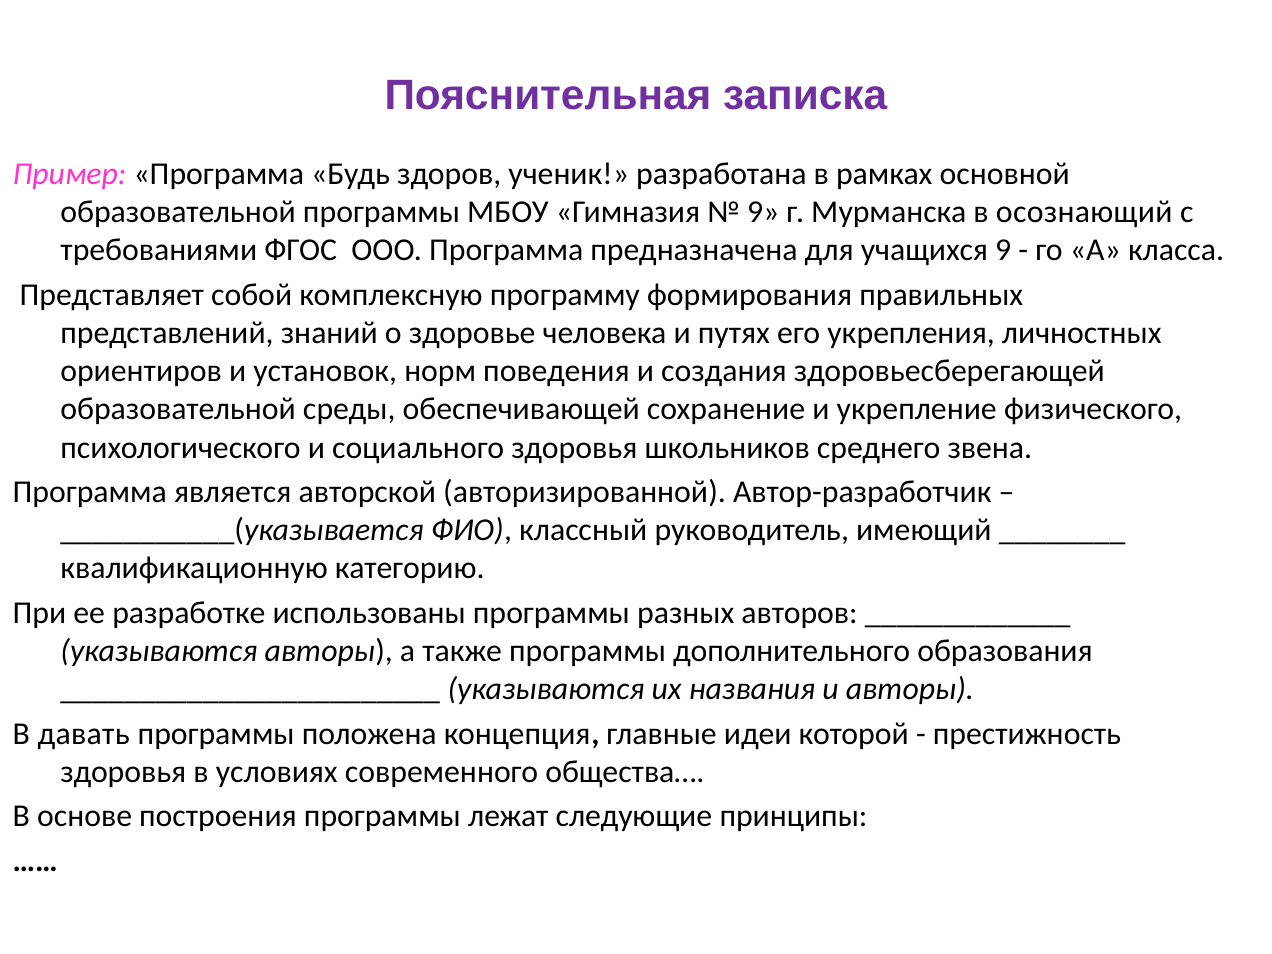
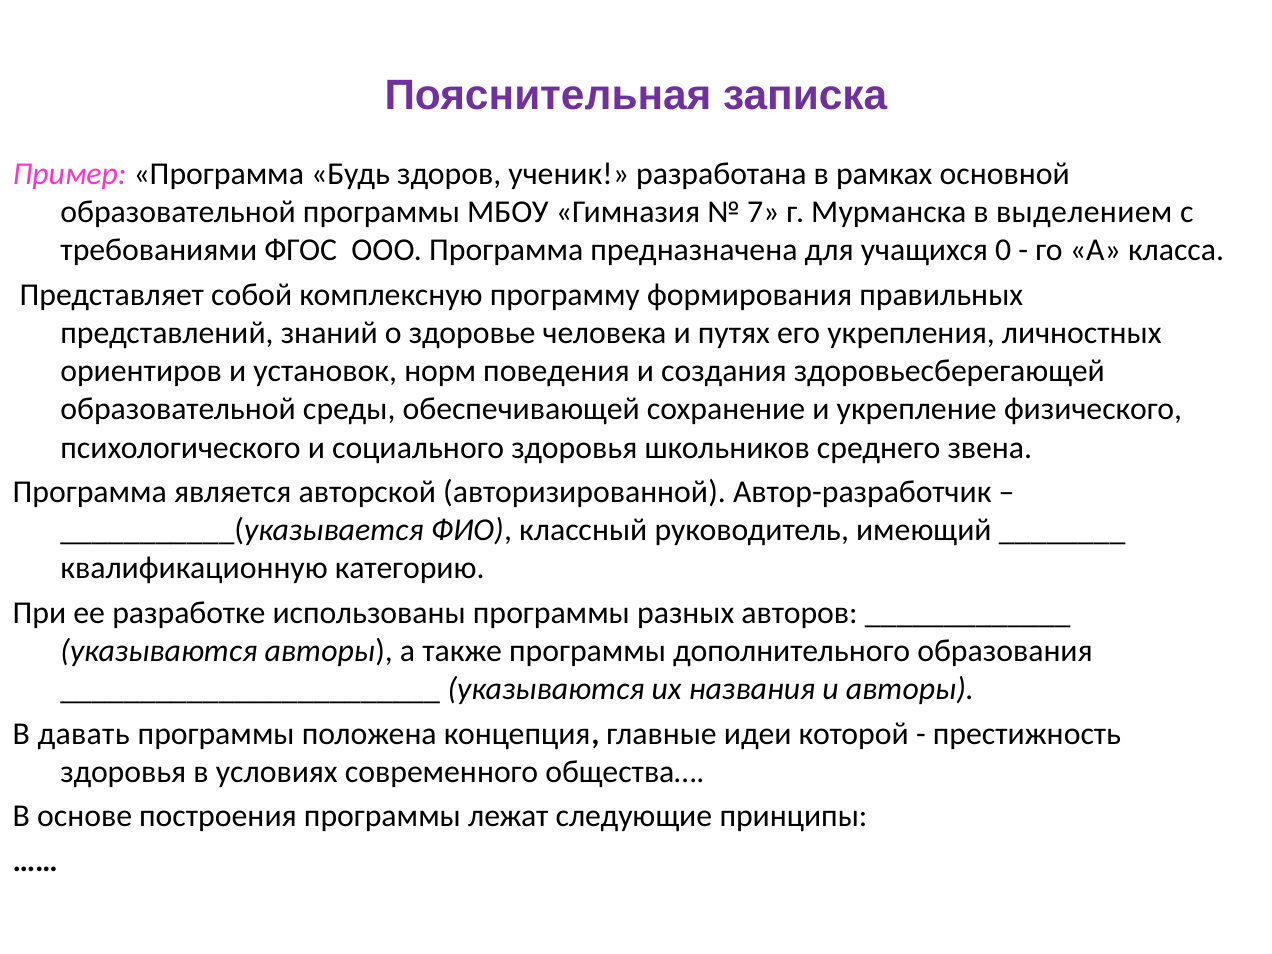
9: 9 -> 7 (763, 212)
осознающий: осознающий -> выделением (1084, 212)
учащихся 9: 9 -> 0 (1003, 250)
